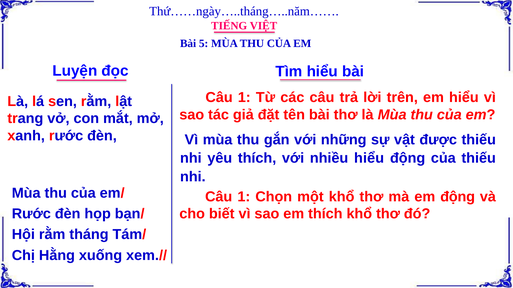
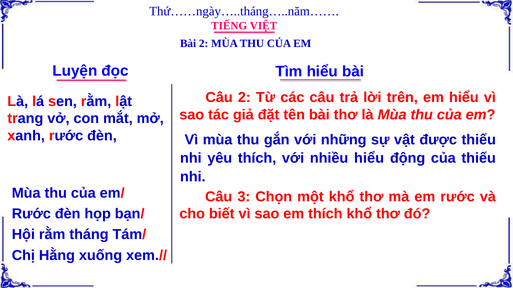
Bài 5: 5 -> 2 (204, 43)
1: 1 -> 2 (244, 98)
1: 1 -> 3 (244, 197)
em động: động -> rước (458, 197)
